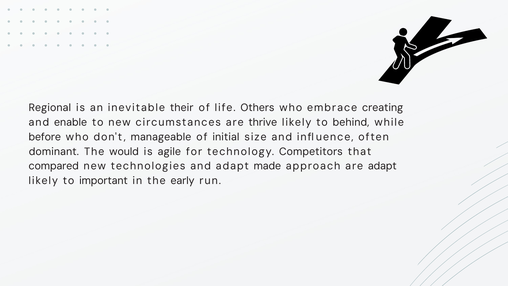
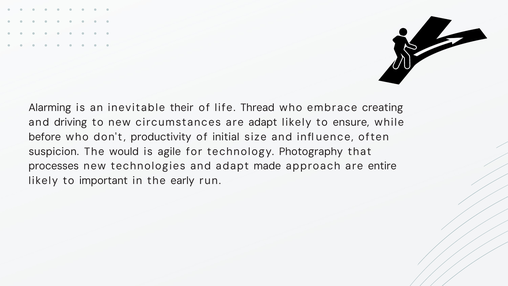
Regional: Regional -> Alarming (50, 108)
Others: Others -> Thread (257, 108)
enable: enable -> driving (71, 122)
are thrive: thrive -> adapt (263, 122)
behind: behind -> ensure (351, 122)
manageable: manageable -> productivity (161, 137)
dominant: dominant -> suspicion (54, 151)
Competitors: Competitors -> Photography (311, 151)
compared: compared -> processes (54, 166)
are adapt: adapt -> entire (382, 166)
